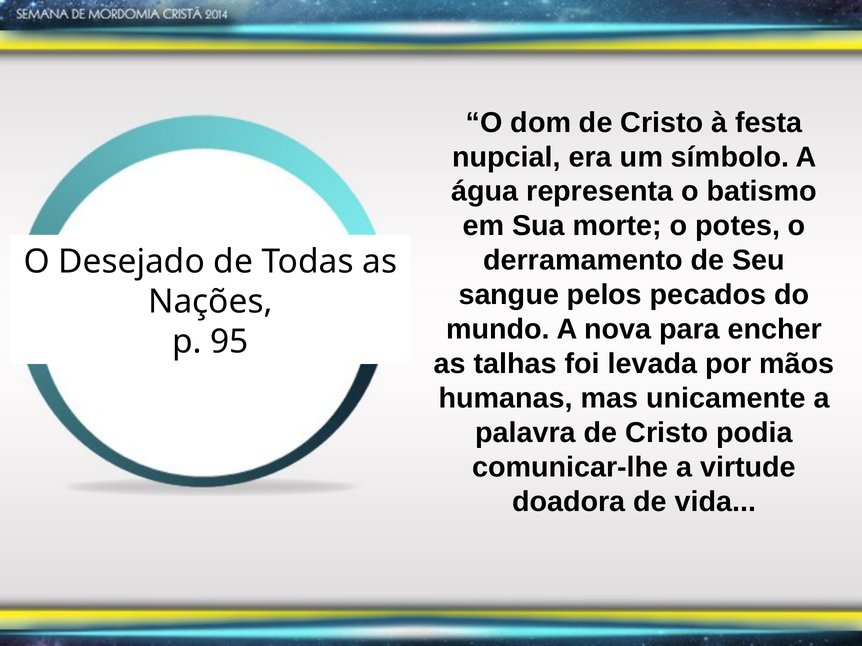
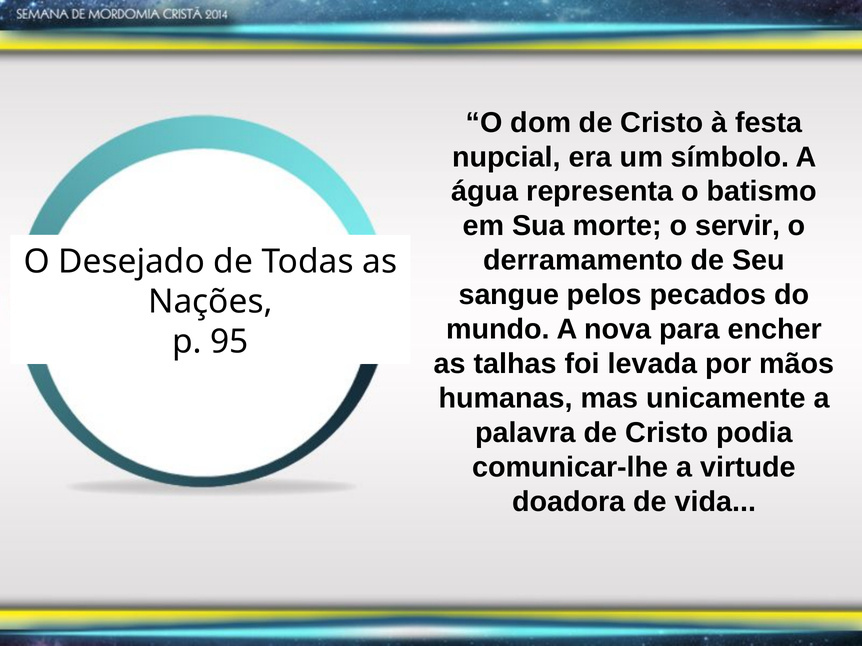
potes: potes -> servir (738, 226)
